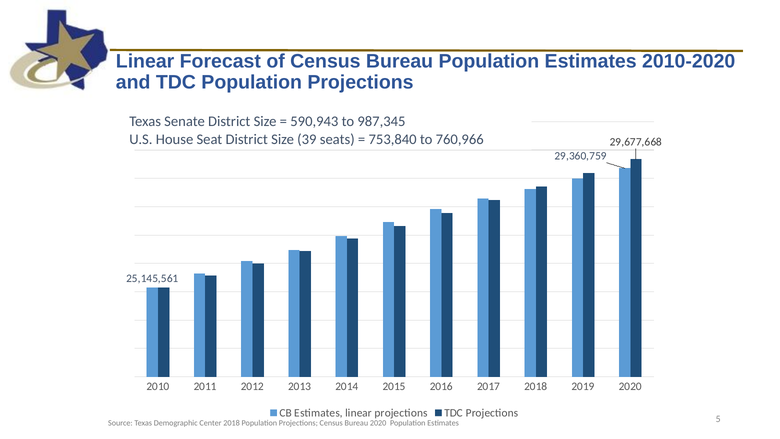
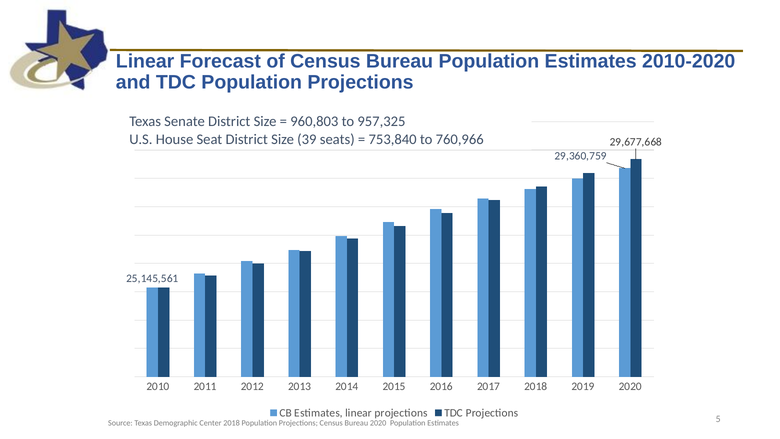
590,943: 590,943 -> 960,803 (314, 122)
987,345: 987,345 -> 957,325 (381, 122)
